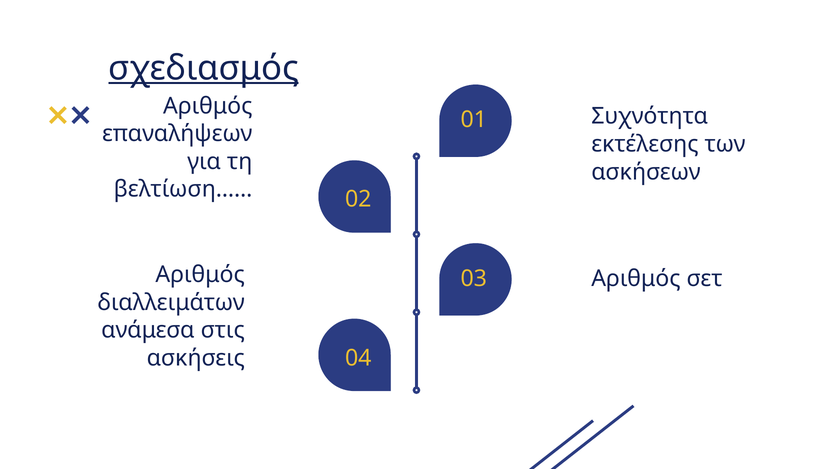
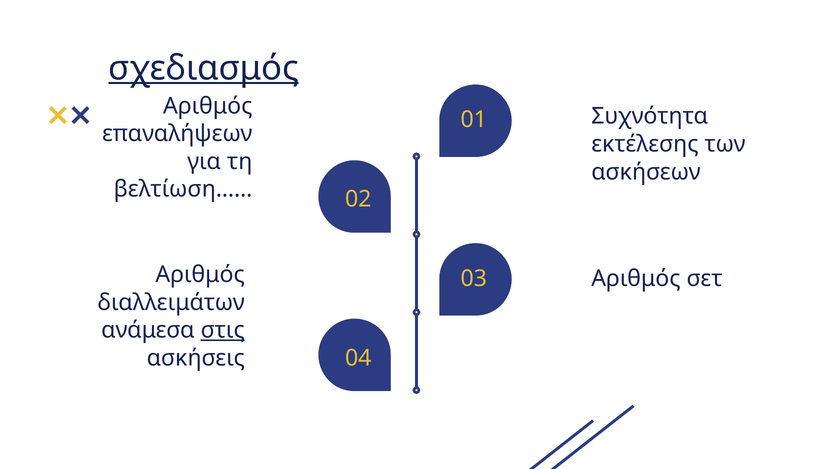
στις underline: none -> present (223, 330)
